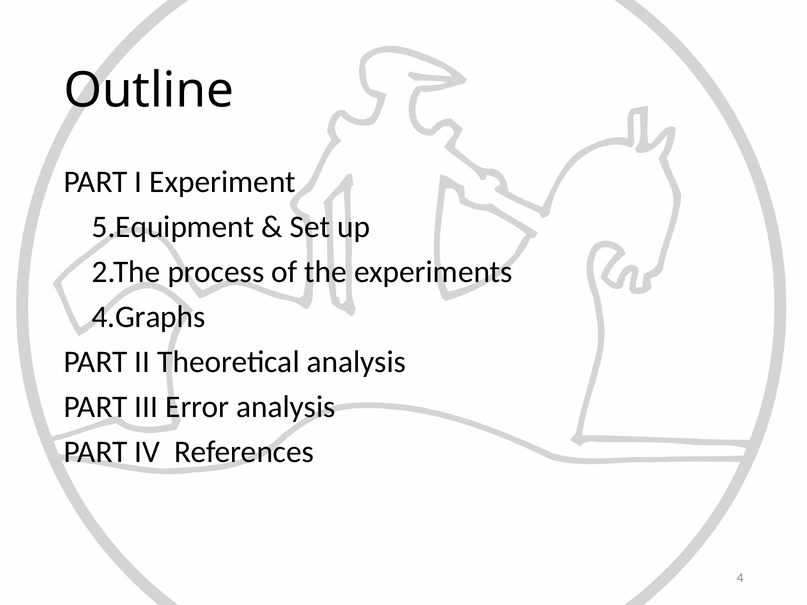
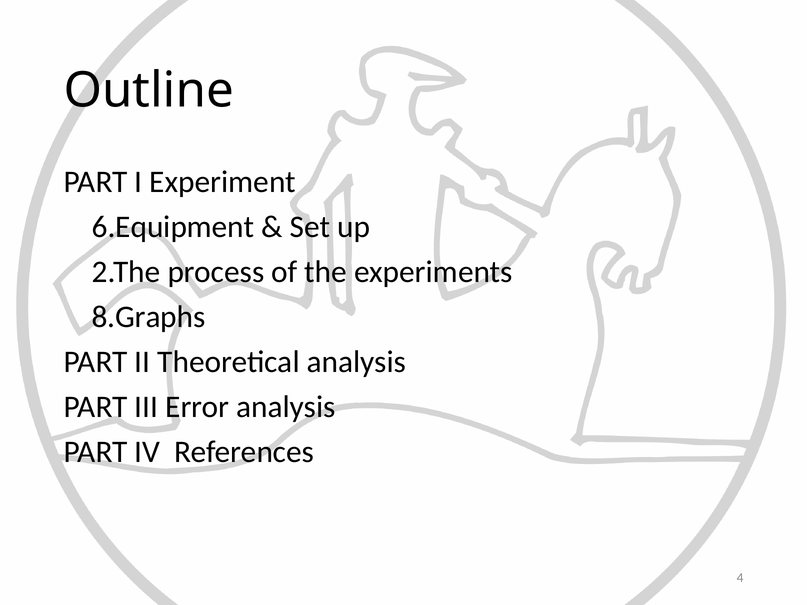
5.Equipment: 5.Equipment -> 6.Equipment (173, 227)
4.Graphs: 4.Graphs -> 8.Graphs (149, 317)
